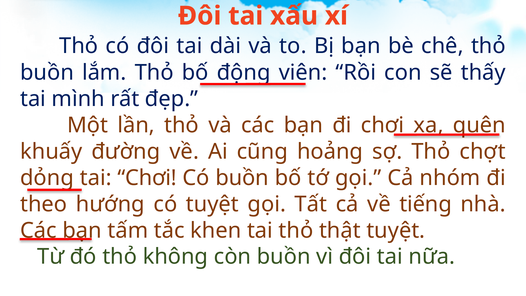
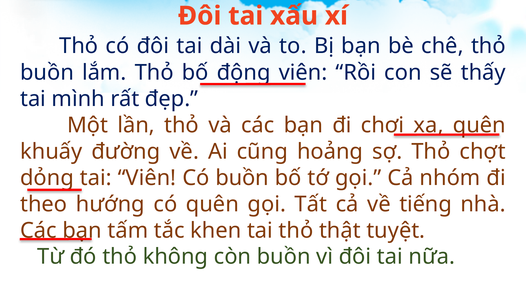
tai Chơi: Chơi -> Viên (147, 178)
có tuyệt: tuyệt -> quên (212, 204)
